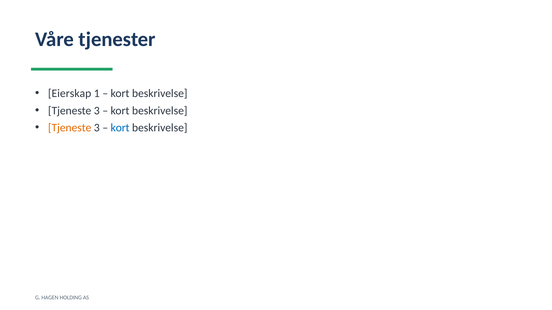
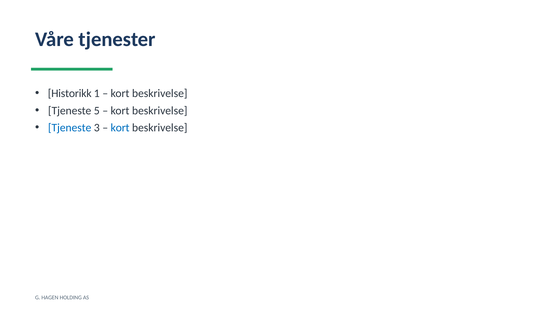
Eierskap: Eierskap -> Historikk (70, 93)
3: 3 -> 5 (97, 111)
Tjeneste colour: orange -> blue (70, 128)
